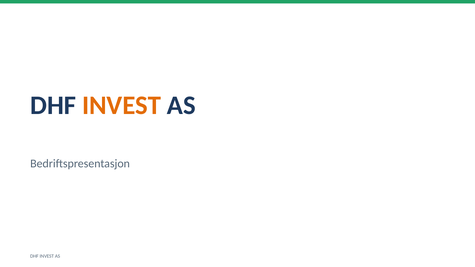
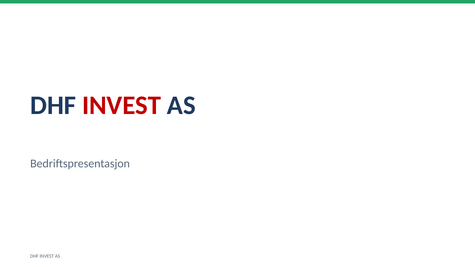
INVEST colour: orange -> red (122, 105)
